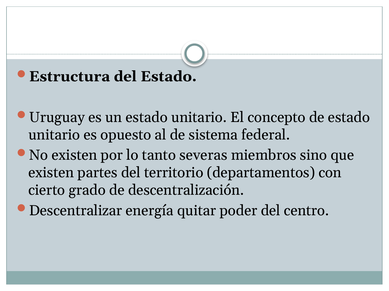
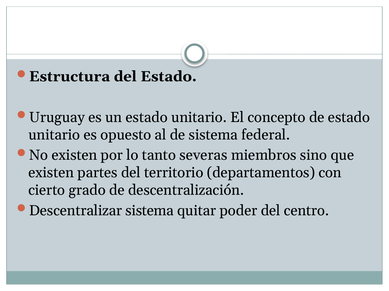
Descentralizar energía: energía -> sistema (150, 211)
